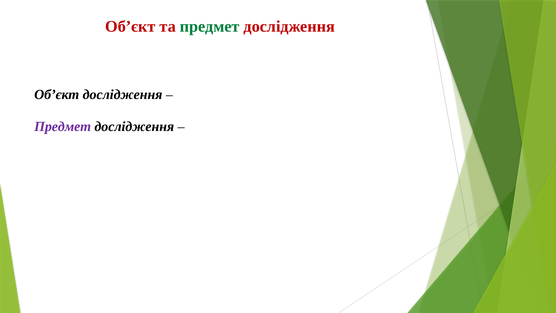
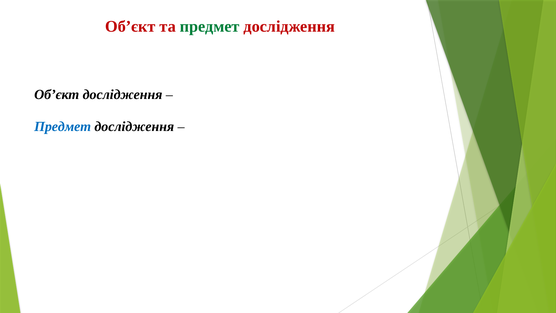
Предмет colour: purple -> blue (63, 126)
